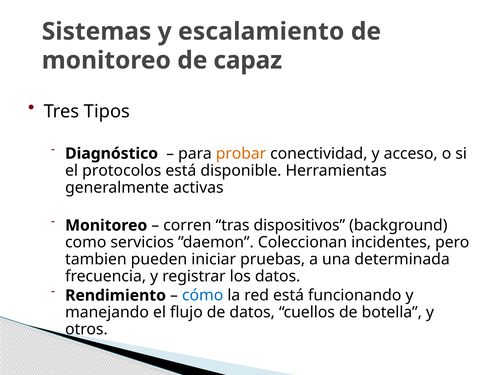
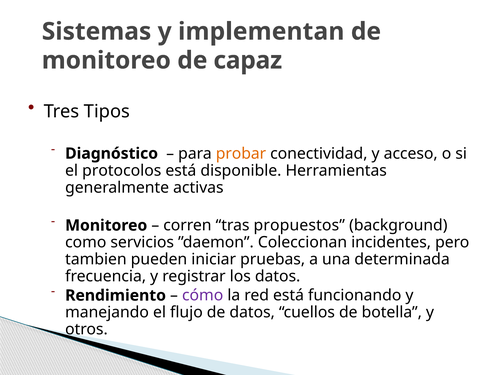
escalamiento: escalamiento -> implementan (261, 31)
dispositivos: dispositivos -> propuestos (299, 225)
cómo colour: blue -> purple (203, 295)
